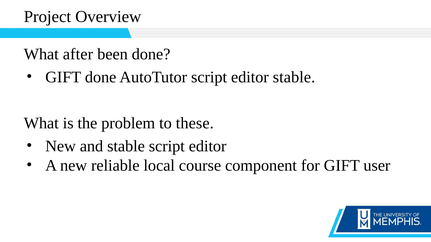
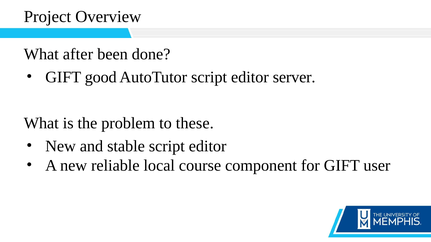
GIFT done: done -> good (101, 77)
editor stable: stable -> server (294, 77)
